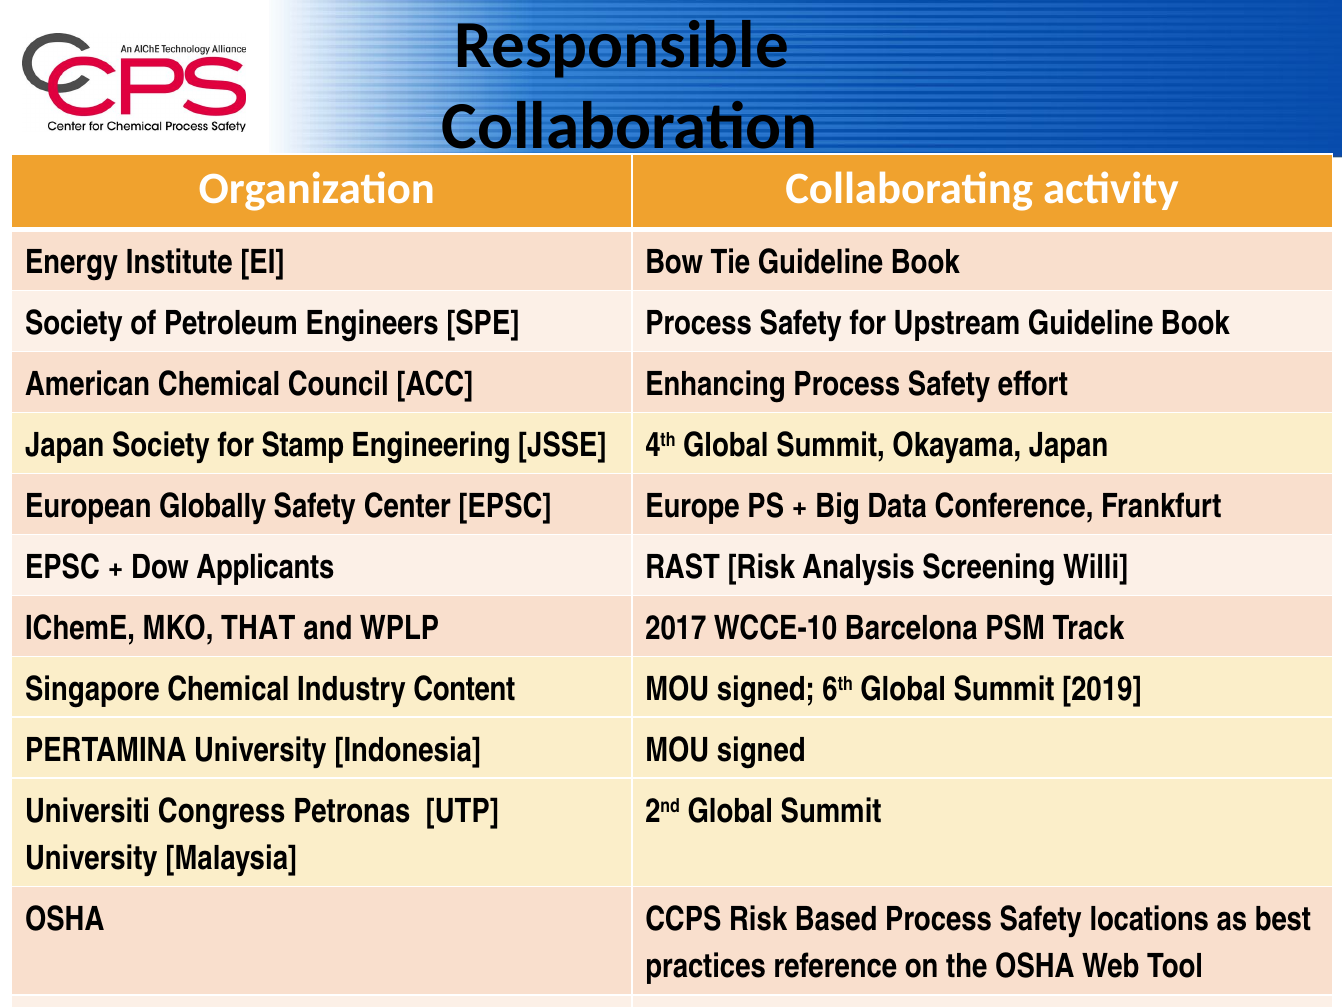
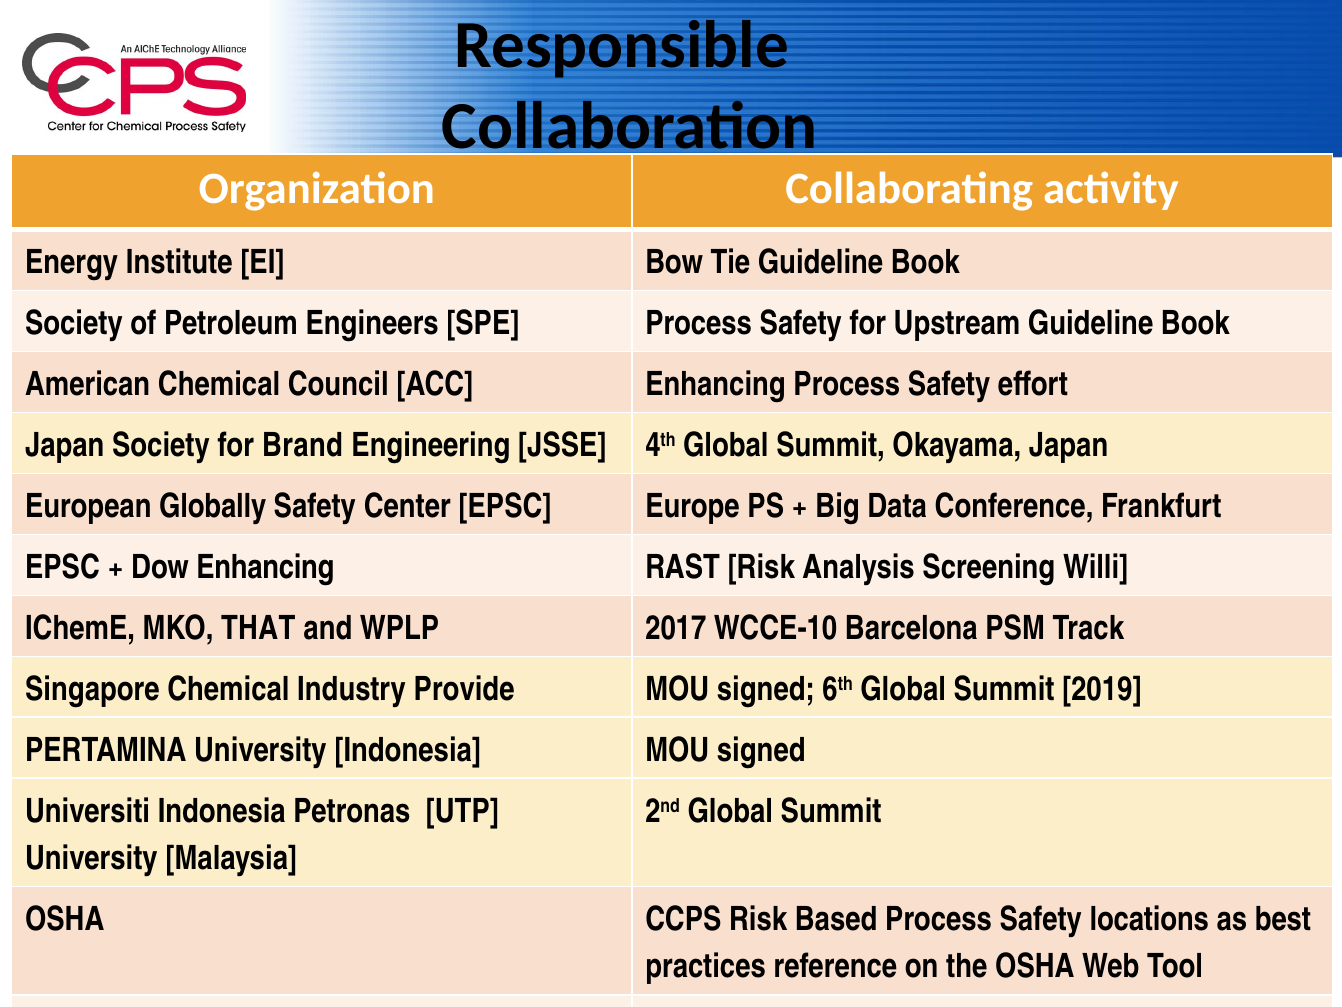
Stamp: Stamp -> Brand (303, 445)
Dow Applicants: Applicants -> Enhancing (265, 567)
Industry Content: Content -> Provide (464, 689)
Universiti Congress: Congress -> Indonesia (222, 811)
